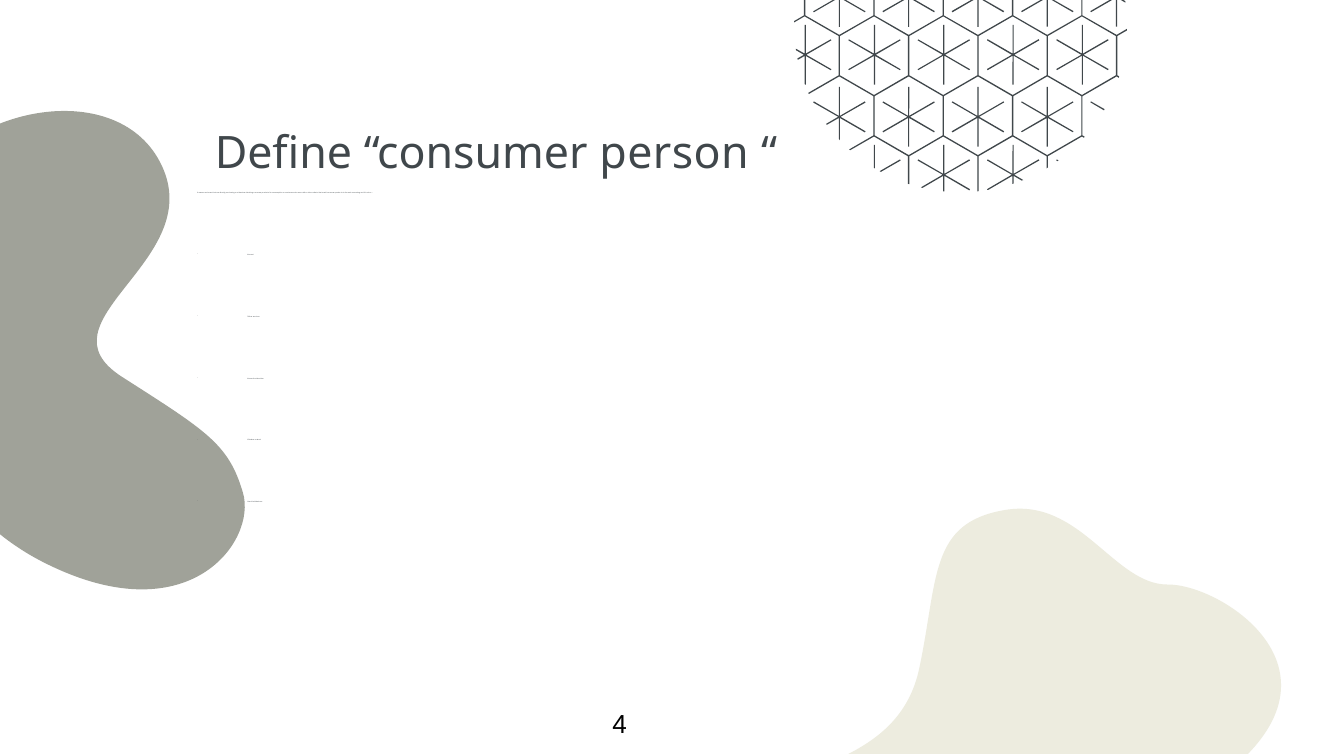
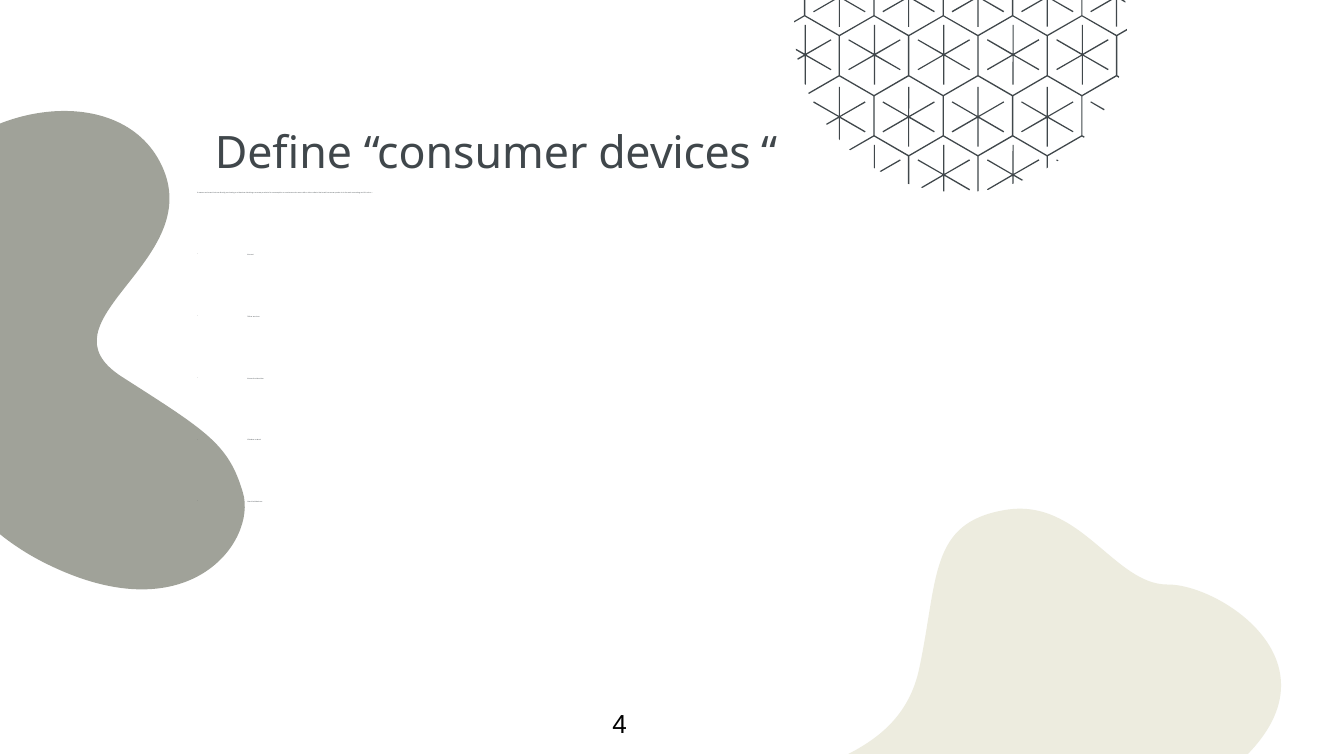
consumer person: person -> devices (675, 154)
